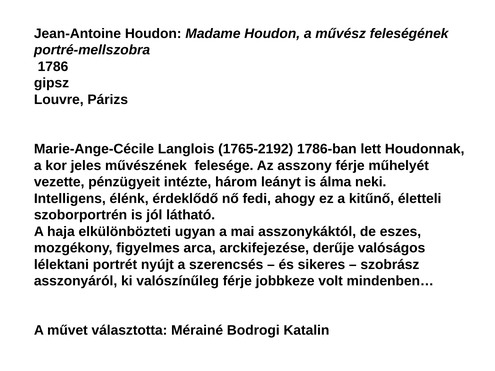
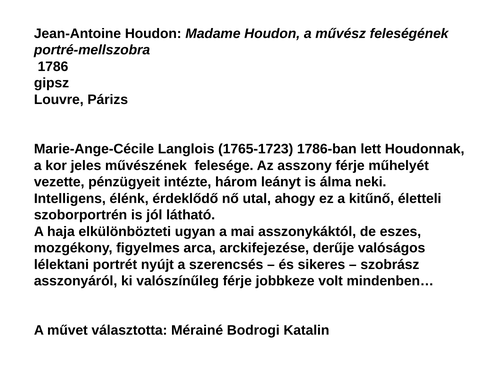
1765-2192: 1765-2192 -> 1765-1723 (256, 149)
fedi: fedi -> utal (257, 199)
